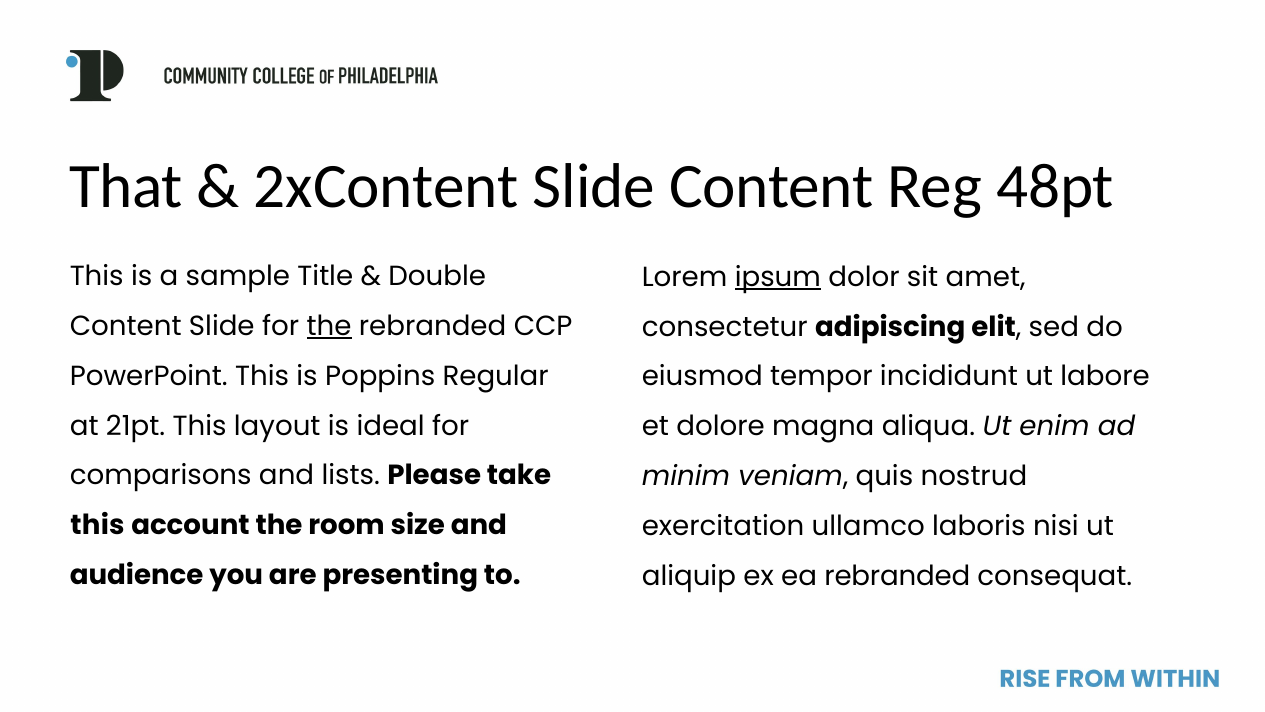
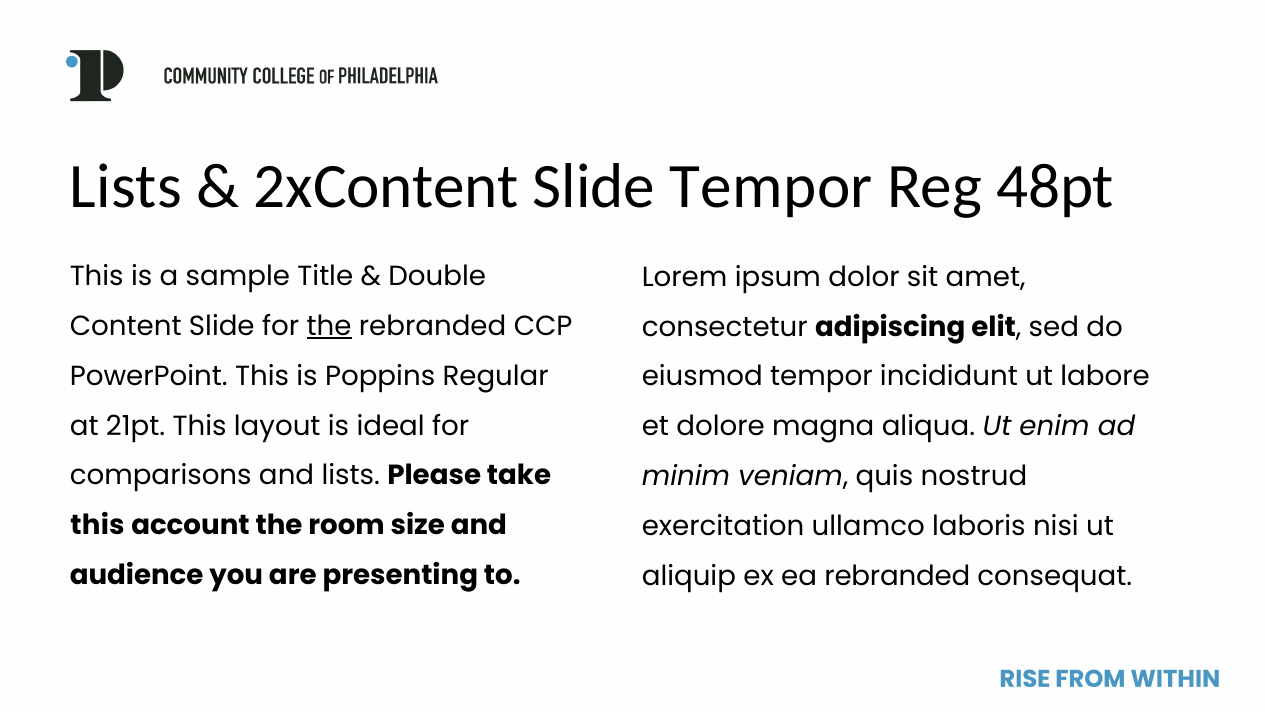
That: That -> Lists (126, 187)
Slide Content: Content -> Tempor (771, 187)
ipsum underline: present -> none (778, 277)
